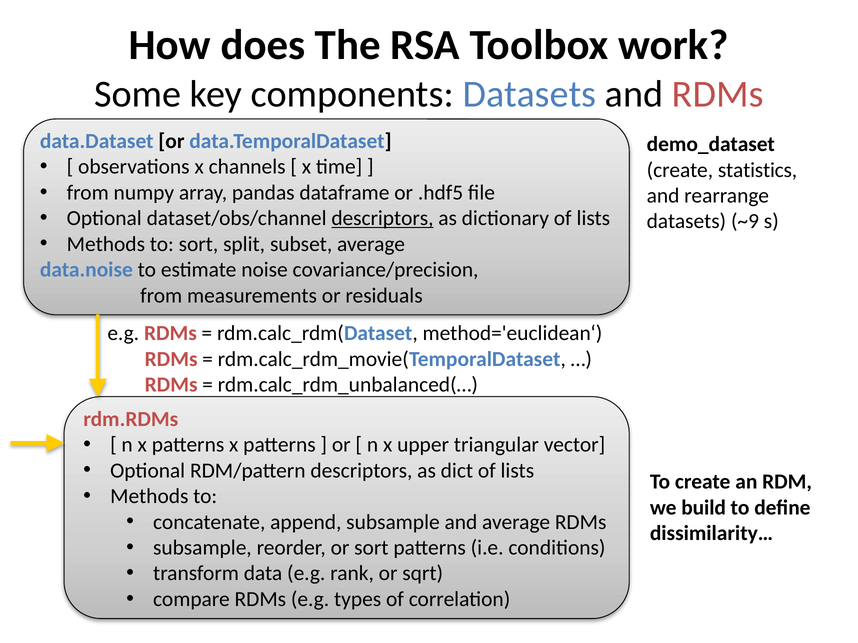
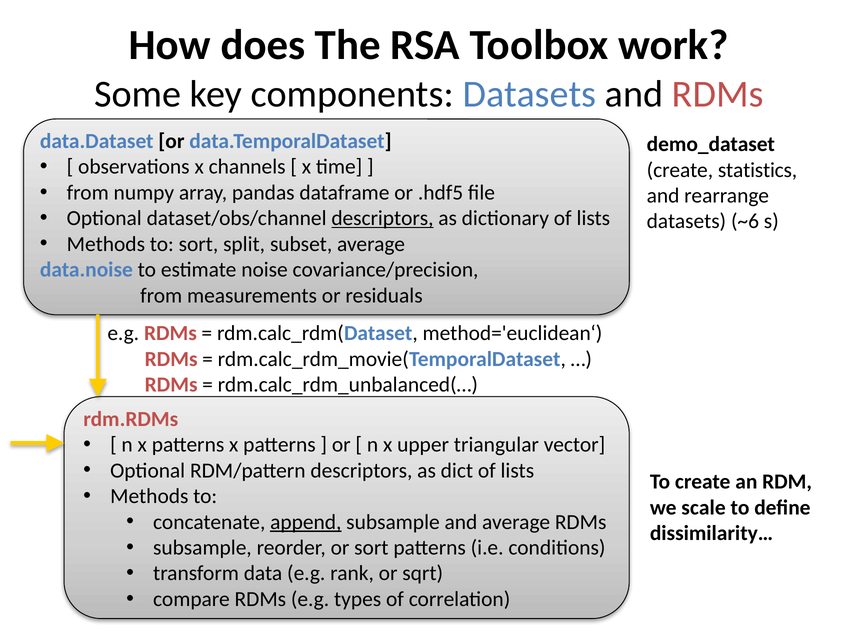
~9: ~9 -> ~6 (745, 222)
build: build -> scale (704, 508)
append underline: none -> present (306, 522)
